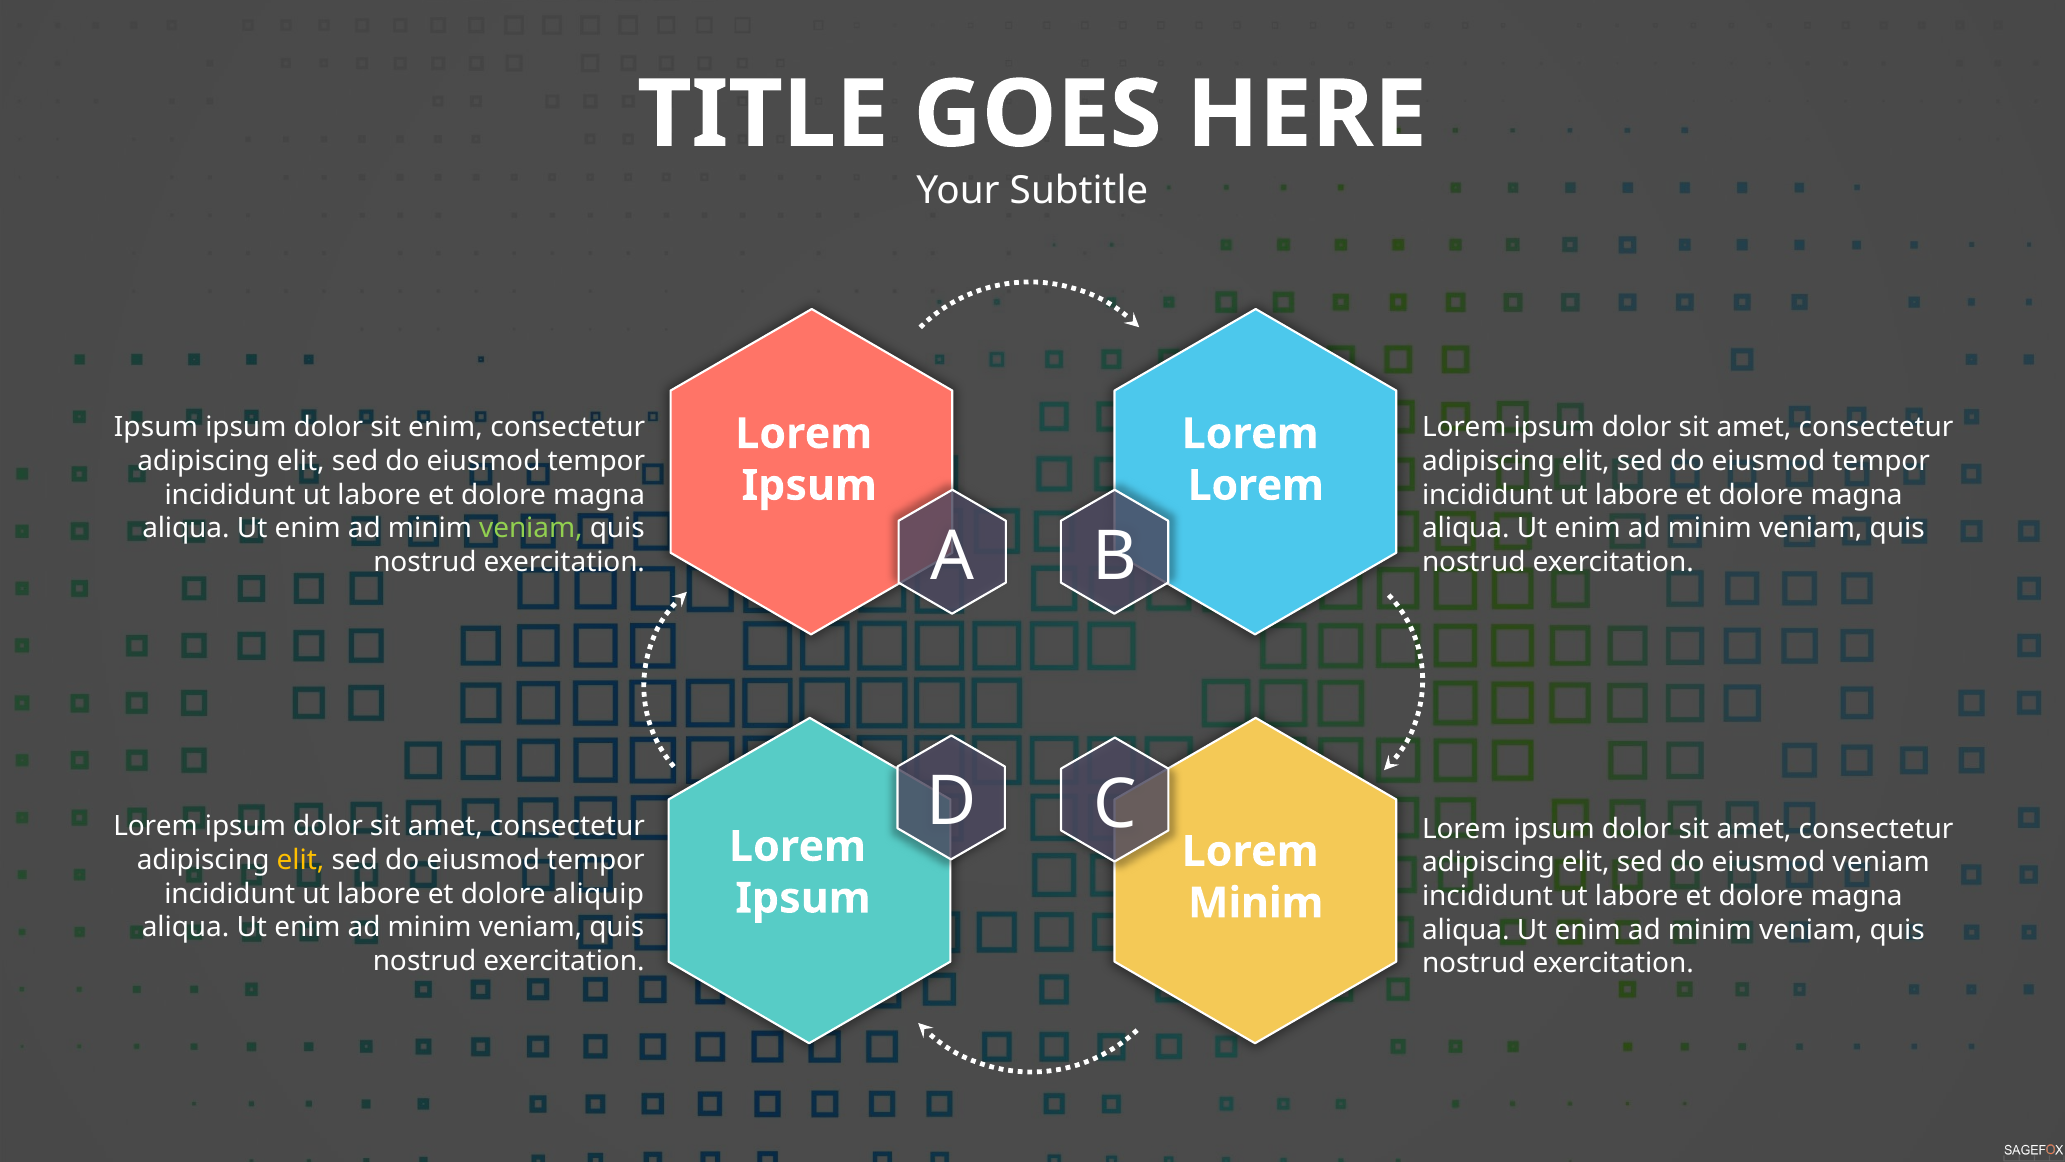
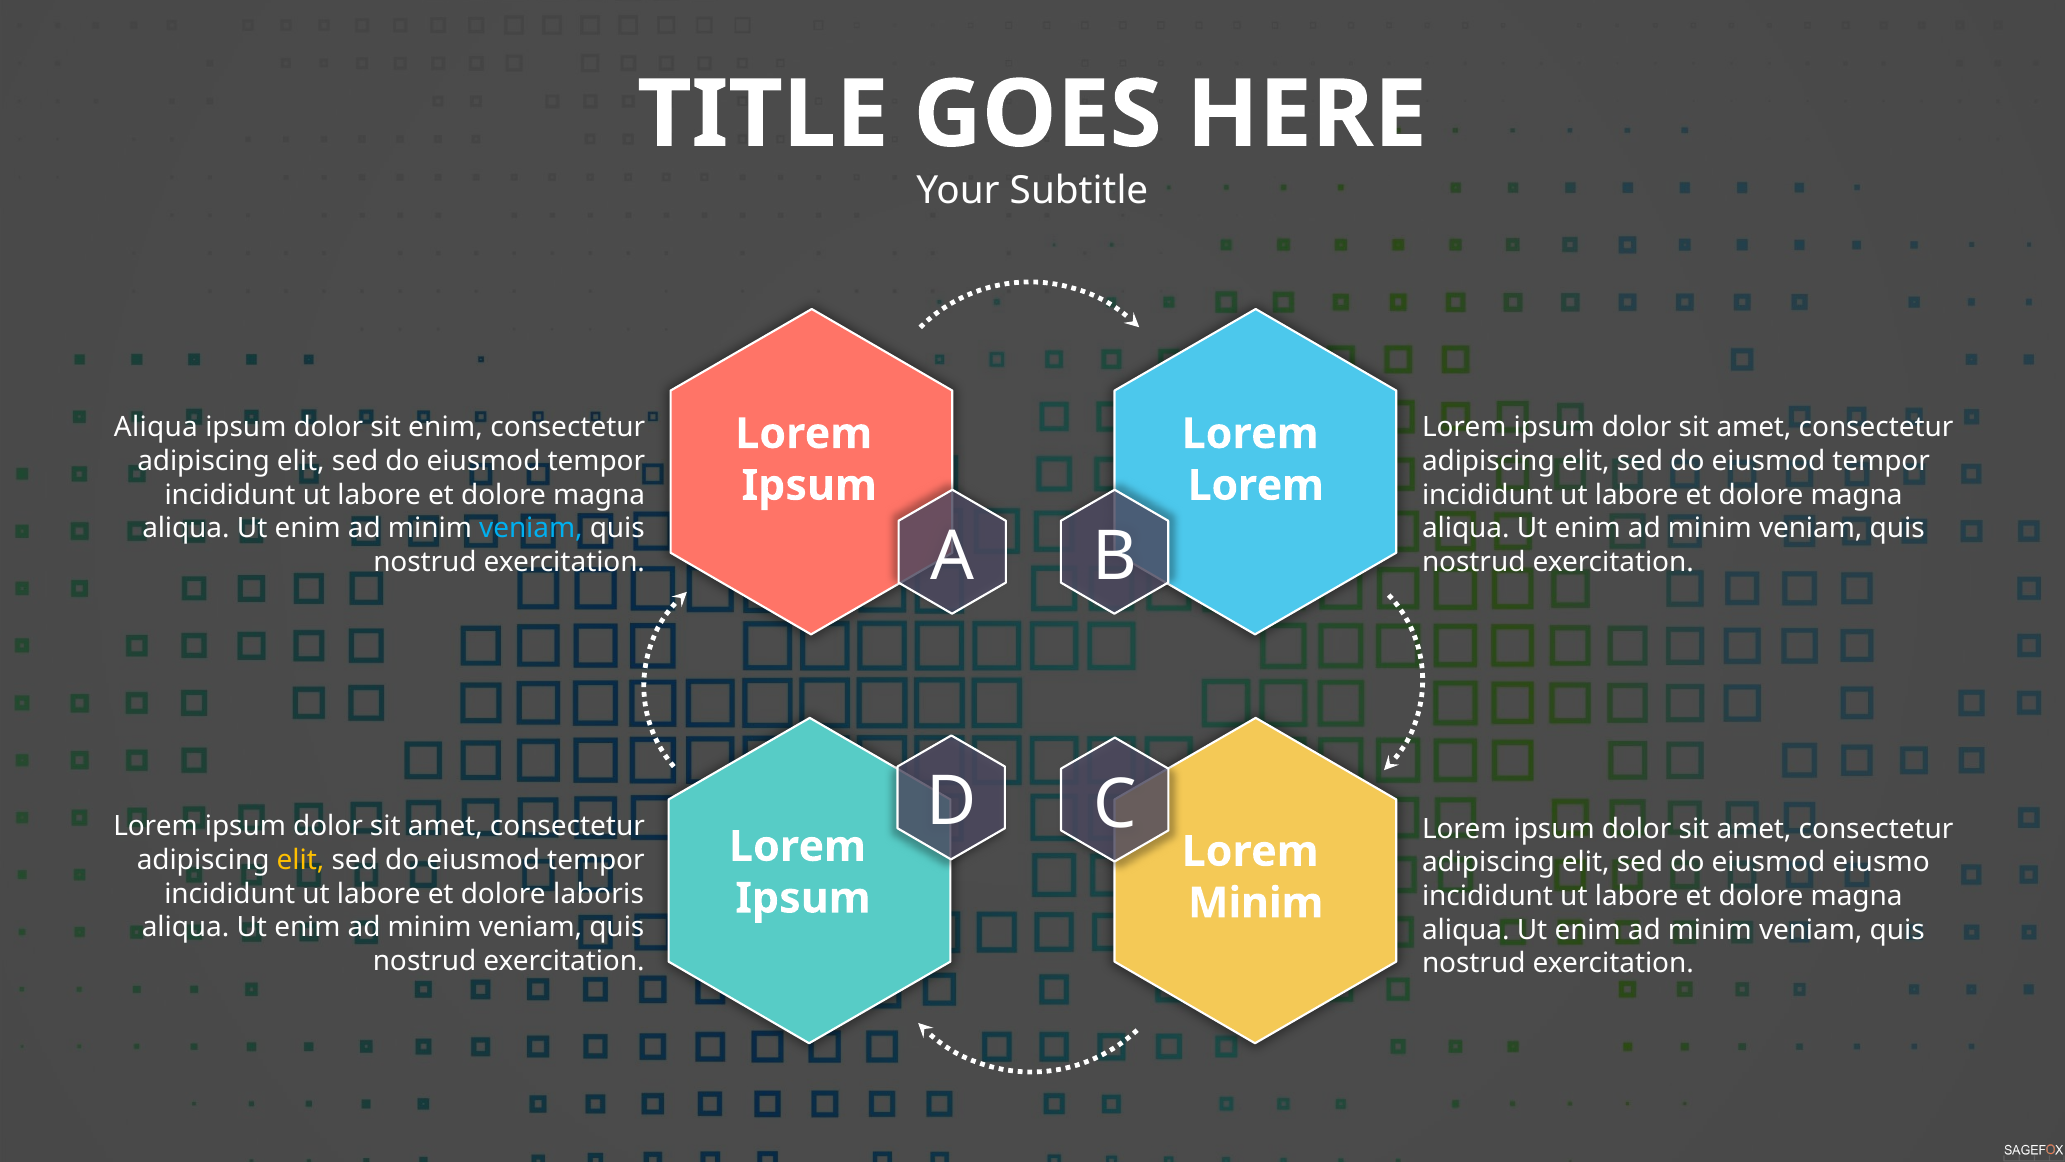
Ipsum: Ipsum -> Aliqua (156, 428)
veniam colour: light green -> light blue (531, 528)
eiusmod veniam: veniam -> eiusmo (1881, 862)
aliquip: aliquip -> laboris (599, 894)
